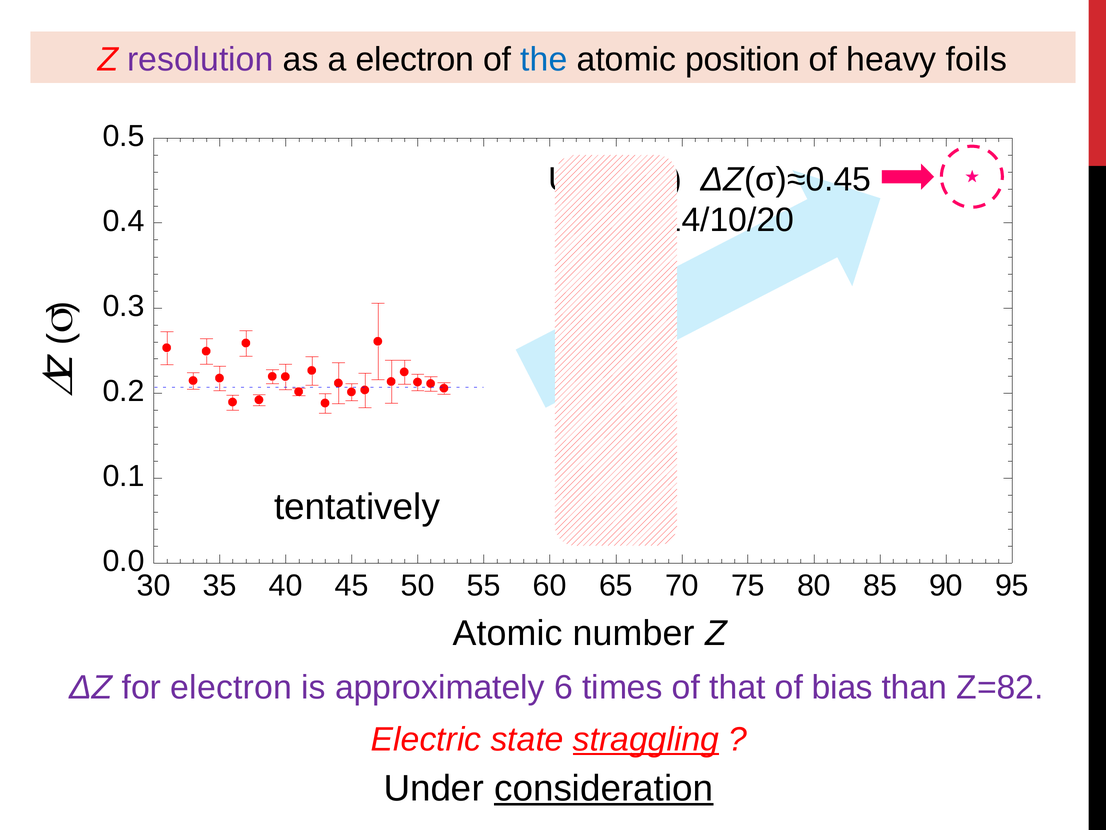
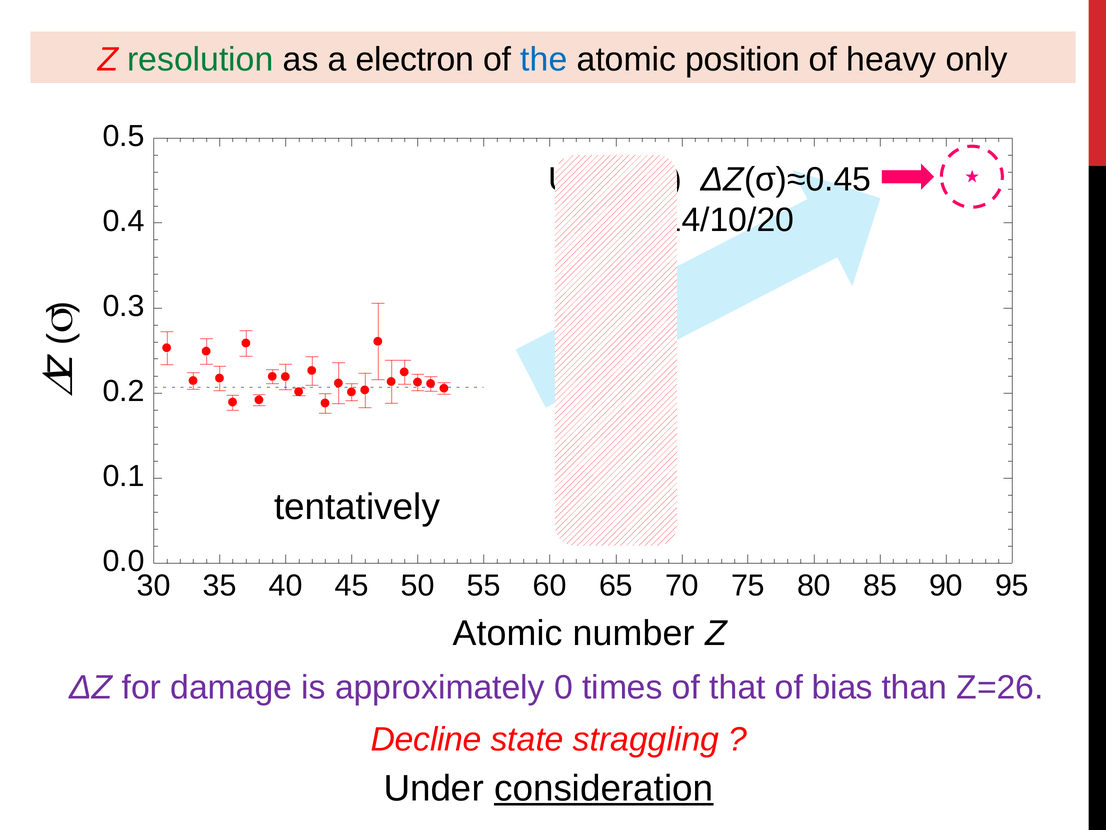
resolution colour: purple -> green (200, 60)
foils: foils -> only (977, 60)
for electron: electron -> damage (231, 687)
6: 6 -> 0 (564, 687)
Z=82: Z=82 -> Z=26 (1000, 687)
Electric: Electric -> Decline (426, 739)
straggling underline: present -> none (646, 739)
